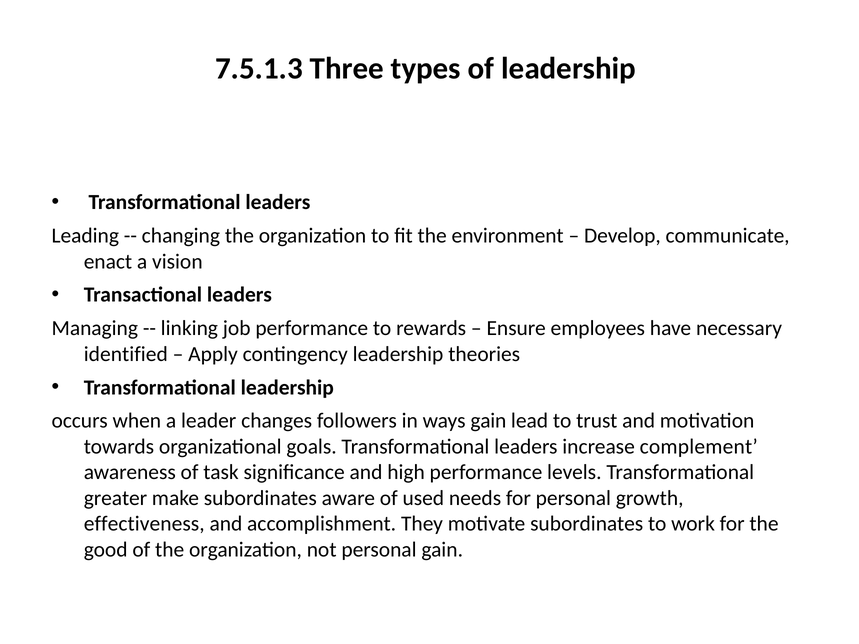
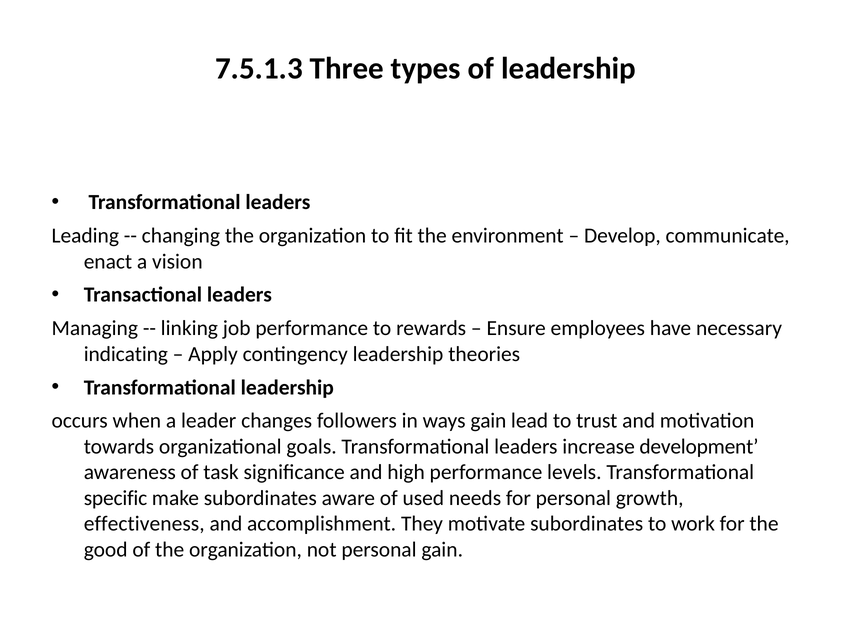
identified: identified -> indicating (126, 354)
complement: complement -> development (699, 447)
greater: greater -> specific (116, 498)
